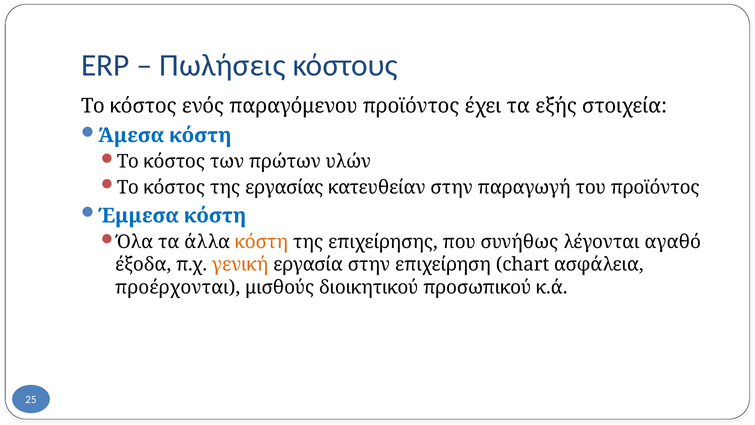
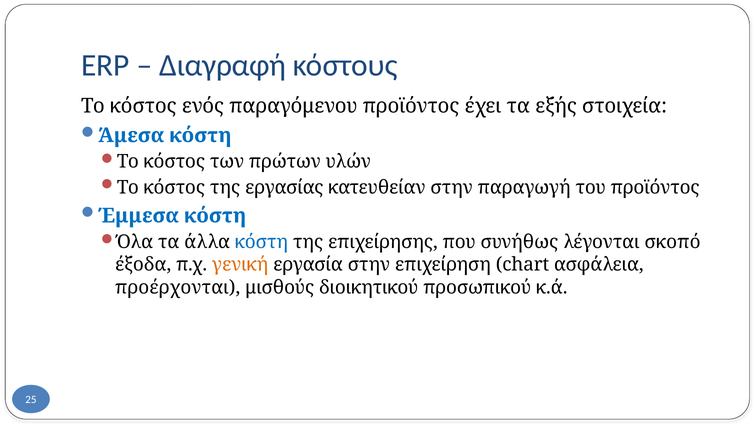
Πωλήσεις: Πωλήσεις -> Διαγραφή (223, 65)
κόστη colour: orange -> blue (261, 242)
αγαθό: αγαθό -> σκοπό (673, 242)
